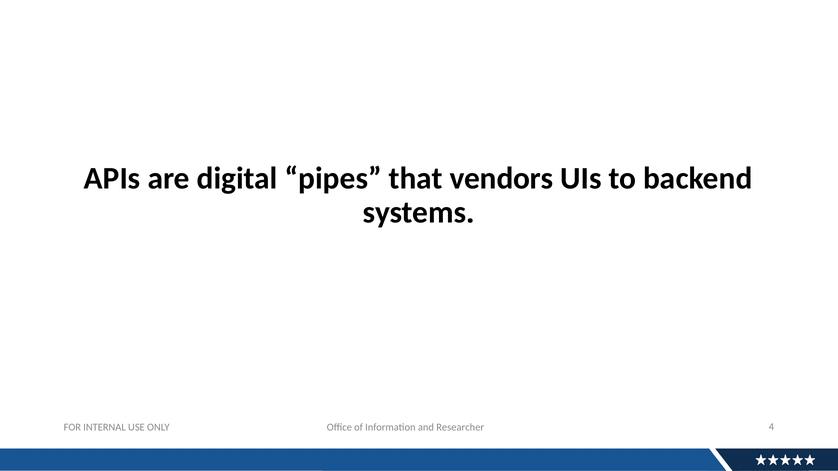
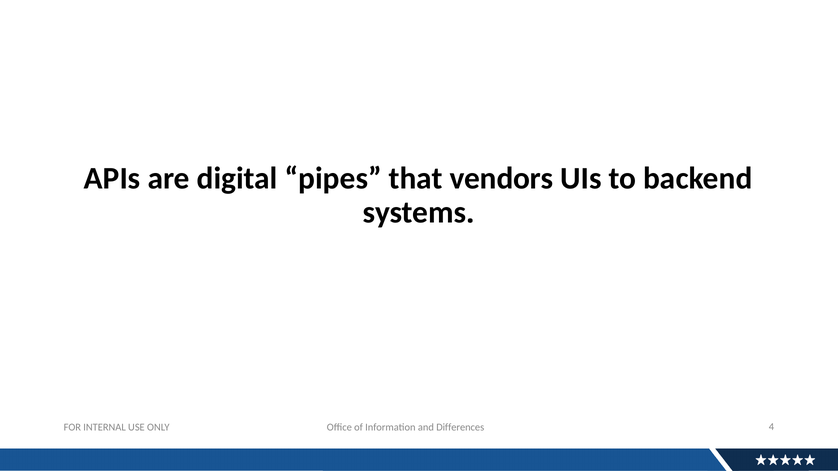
Researcher: Researcher -> Differences (460, 428)
